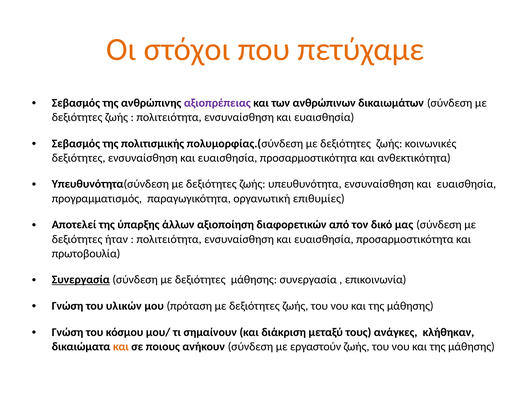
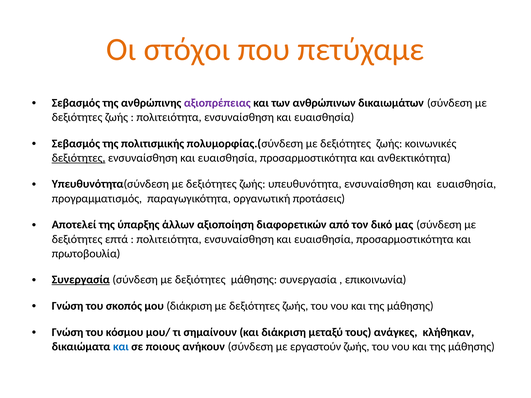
δεξιότητες underline: none -> present (79, 158)
επιθυμίες: επιθυμίες -> προτάσεις (319, 199)
ήταν: ήταν -> επτά (117, 239)
υλικών: υλικών -> σκοπός (124, 306)
μου πρόταση: πρόταση -> διάκριση (189, 306)
και colour: orange -> blue (121, 347)
